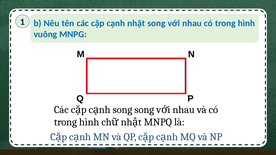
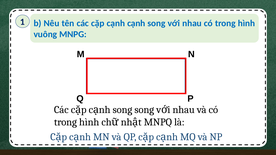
cạnh nhật: nhật -> cạnh (136, 23)
